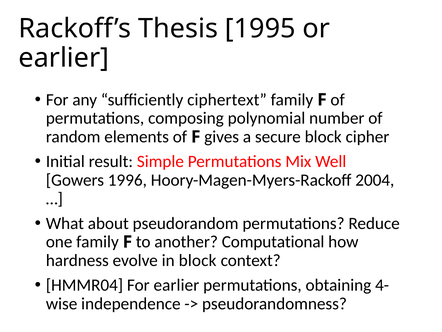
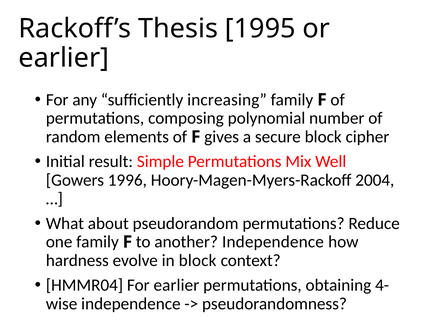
ciphertext: ciphertext -> increasing (227, 100)
another Computational: Computational -> Independence (273, 242)
